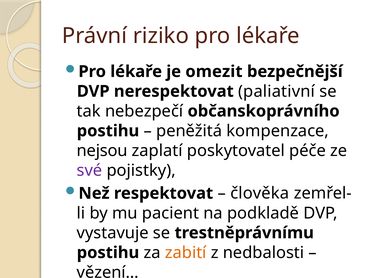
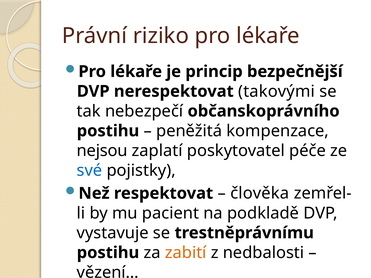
omezit: omezit -> princip (214, 72)
paliativní: paliativní -> takovými (277, 91)
své colour: purple -> blue (90, 171)
